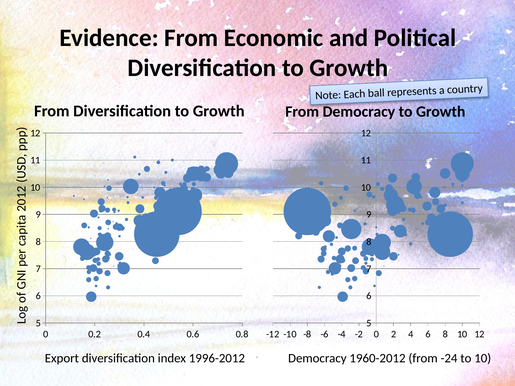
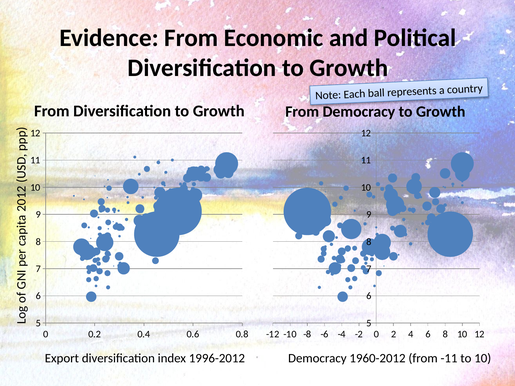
-24: -24 -> -11 (449, 358)
